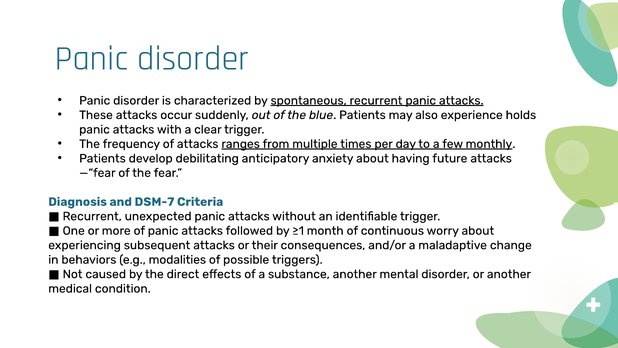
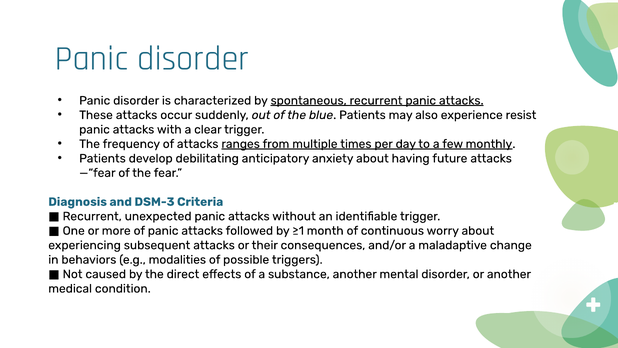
holds: holds -> resist (521, 115)
DSM-7: DSM-7 -> DSM-3 (154, 202)
